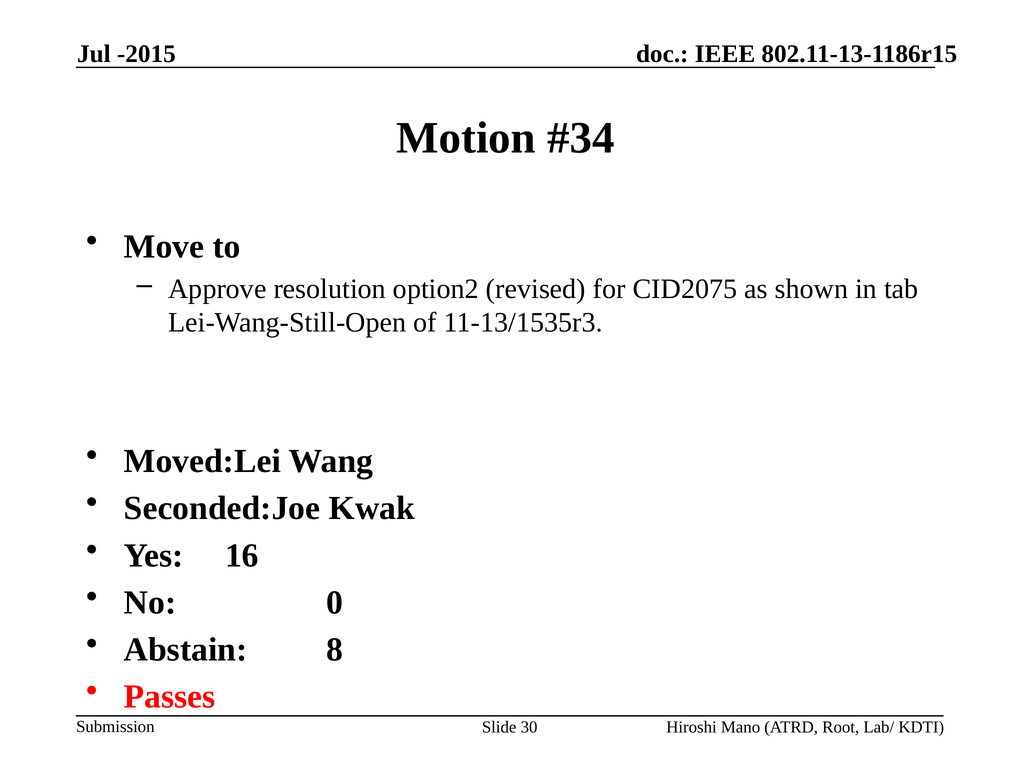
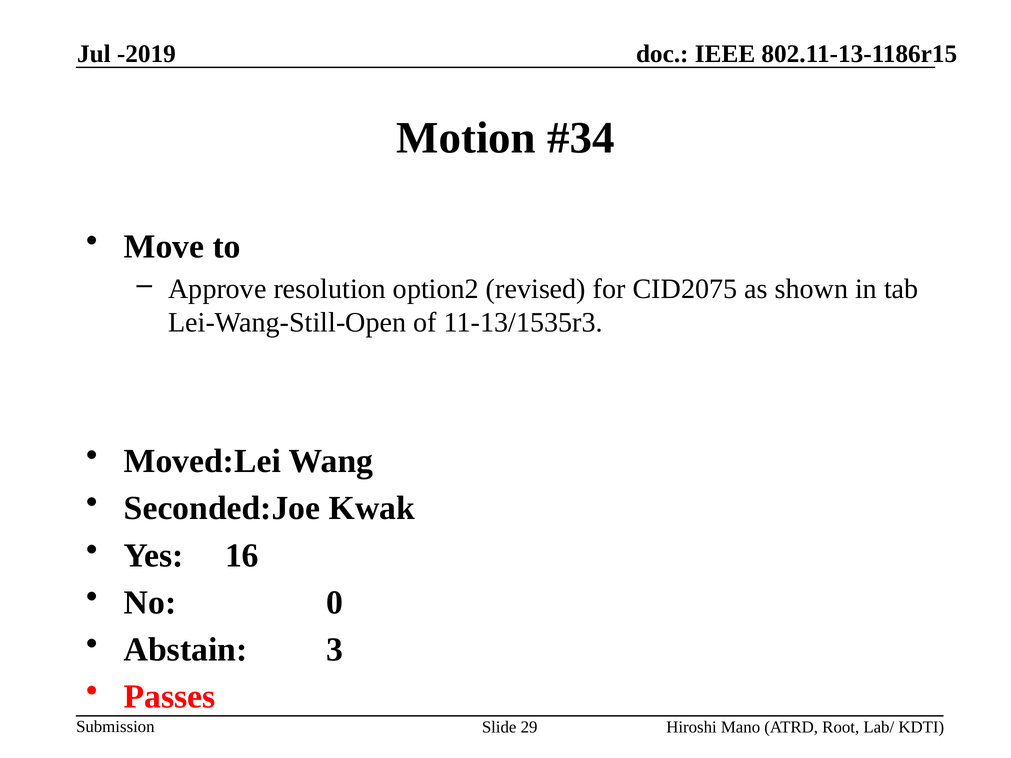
-2015: -2015 -> -2019 (146, 54)
8: 8 -> 3 (335, 650)
30: 30 -> 29 (529, 727)
